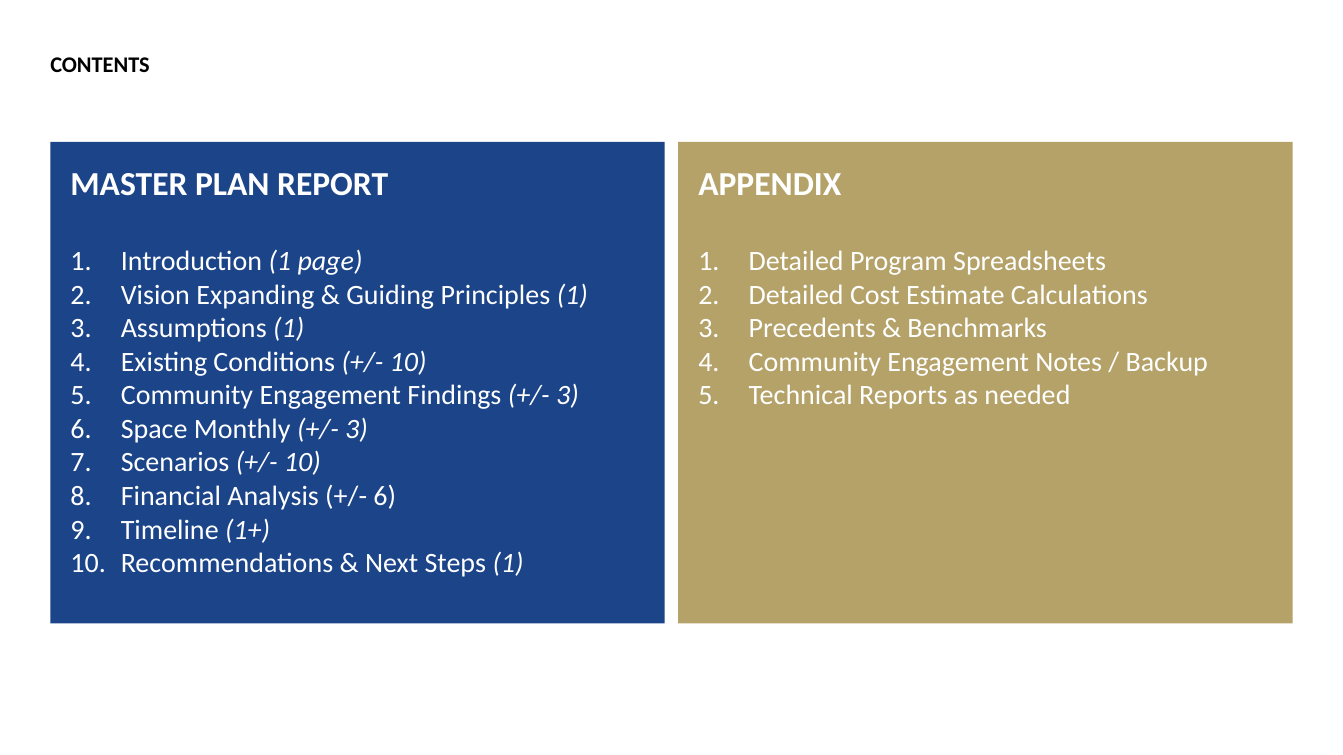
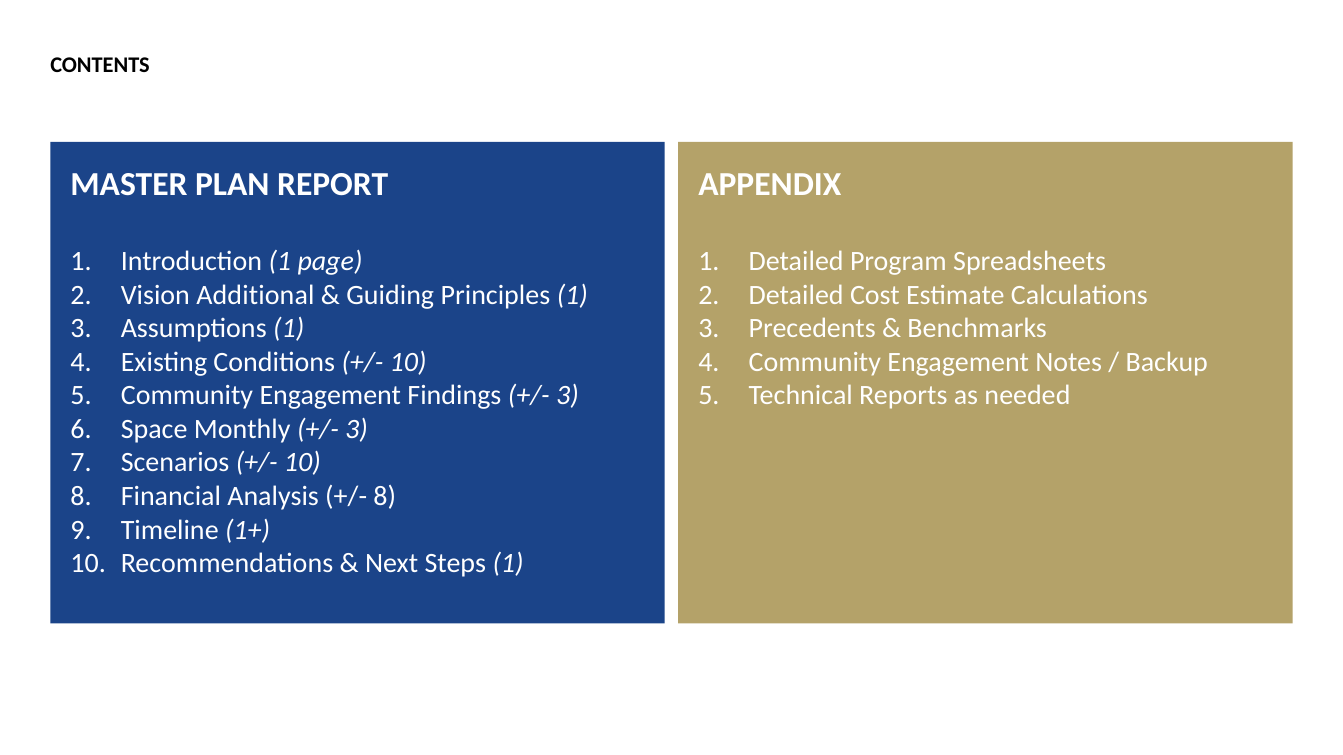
Expanding: Expanding -> Additional (255, 295)
6: 6 -> 8 (385, 497)
